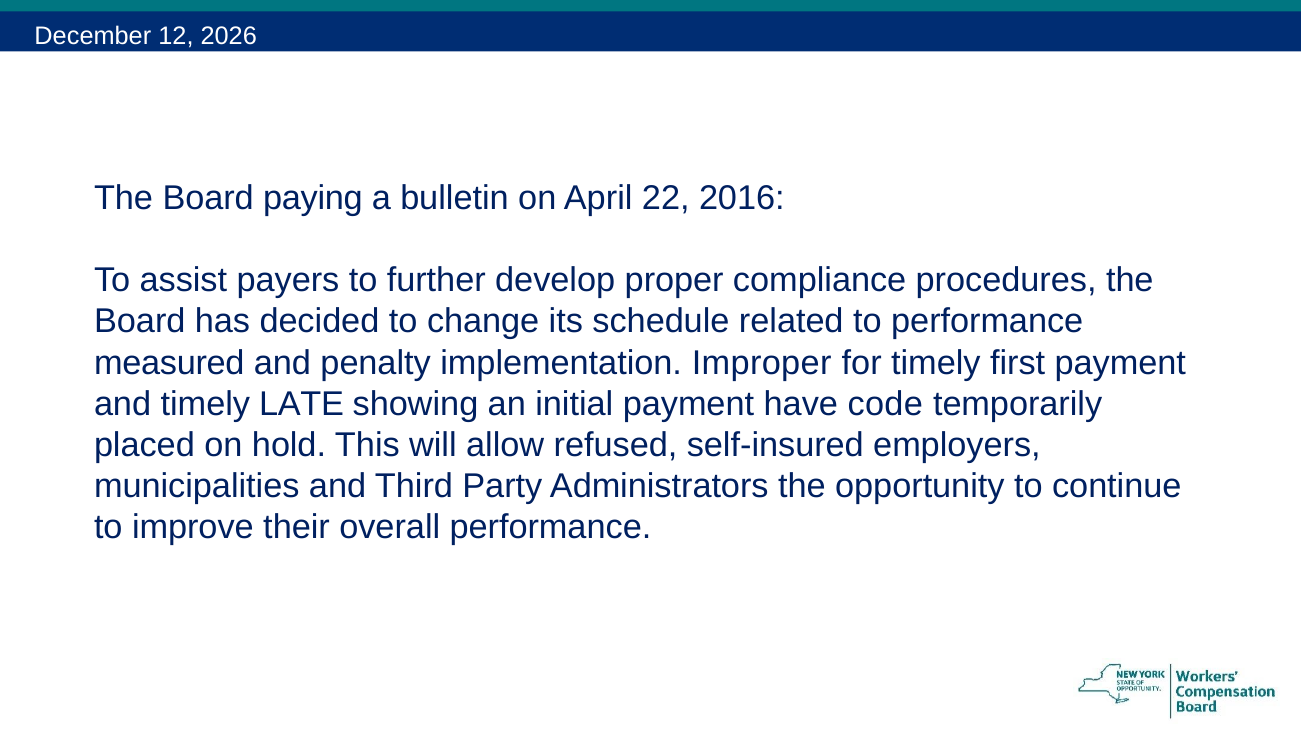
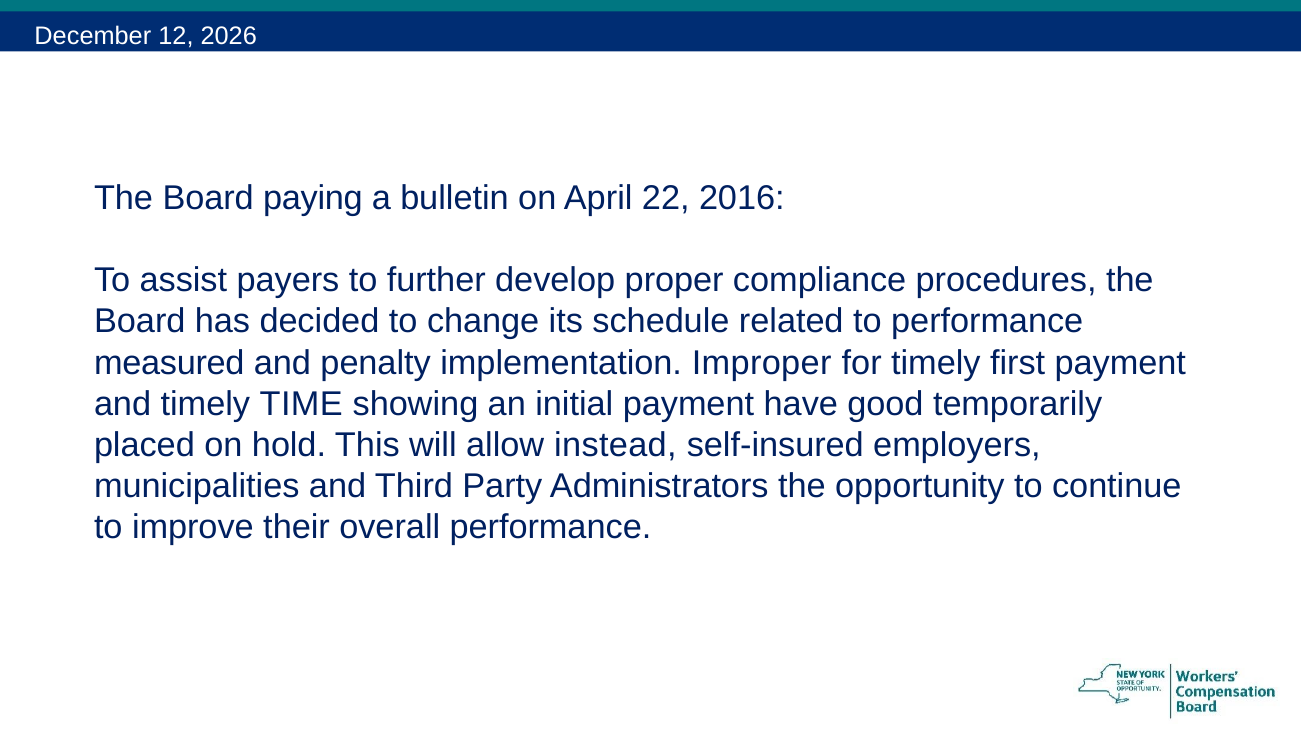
LATE: LATE -> TIME (301, 404)
code: code -> good (885, 404)
refused: refused -> instead (615, 445)
